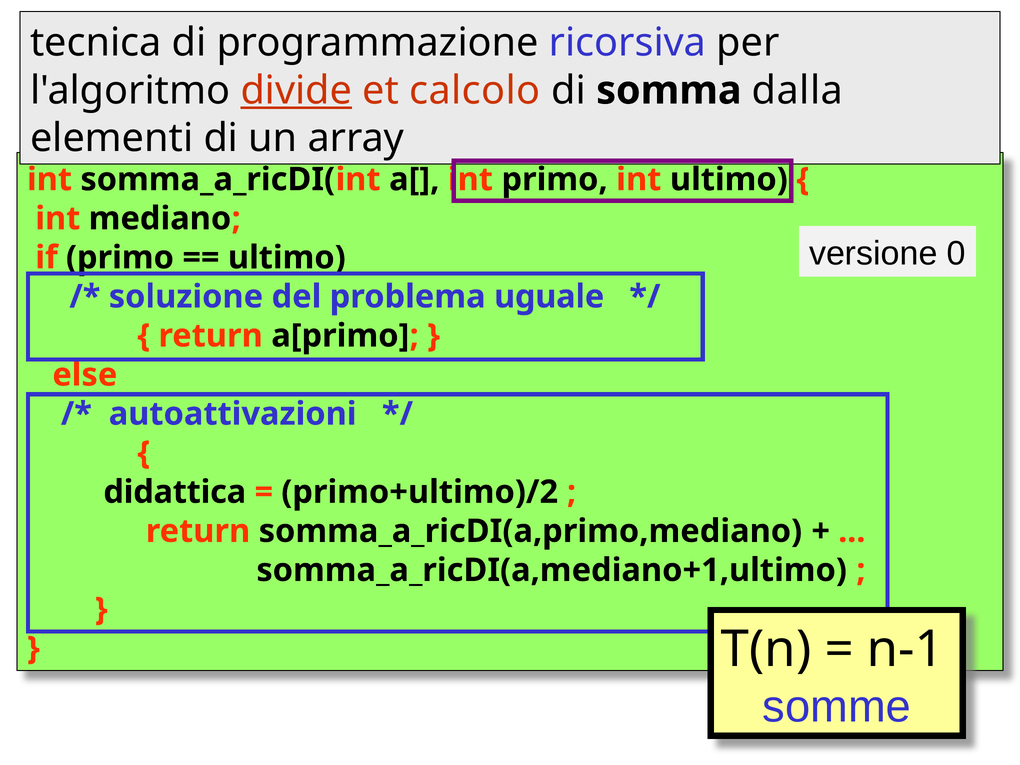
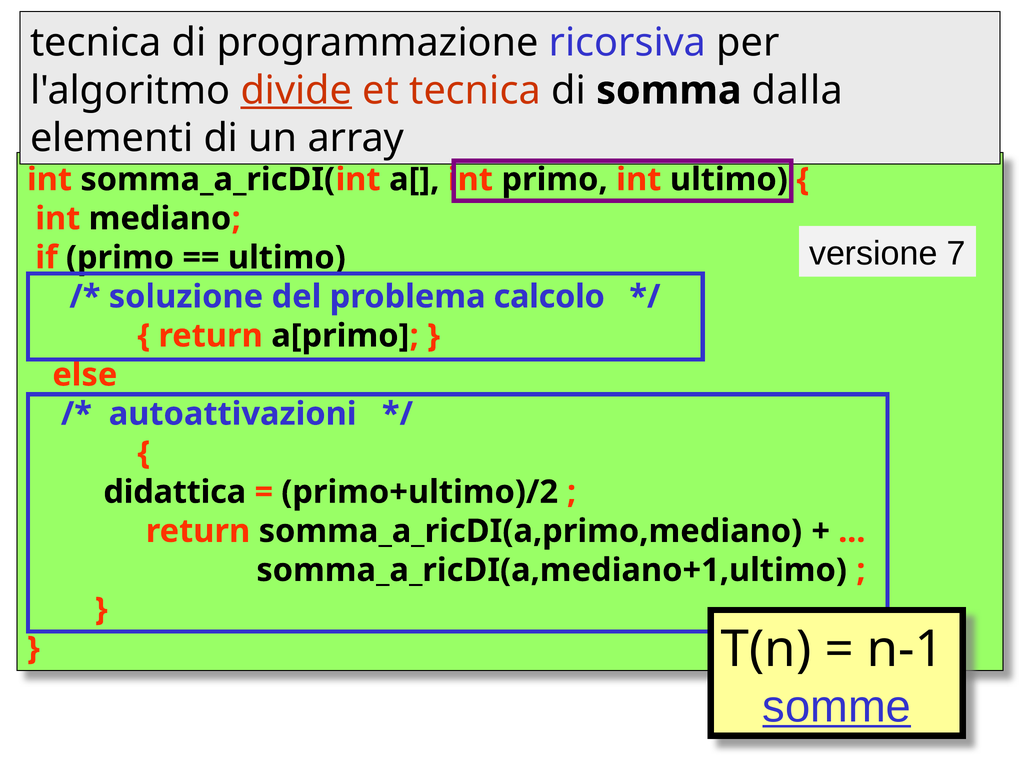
et calcolo: calcolo -> tecnica (475, 91)
0: 0 -> 7 (956, 254)
uguale: uguale -> calcolo (549, 297)
somme underline: none -> present (837, 707)
